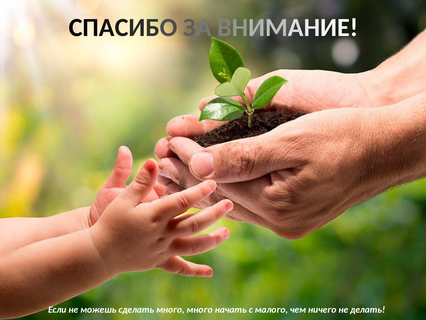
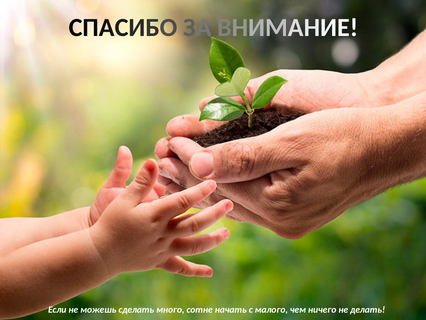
много много: много -> сотне (200, 309)
